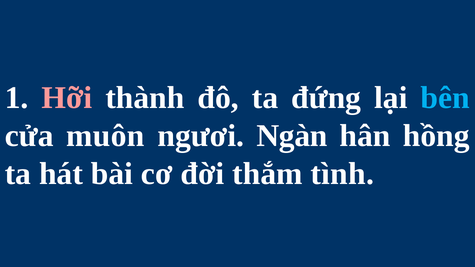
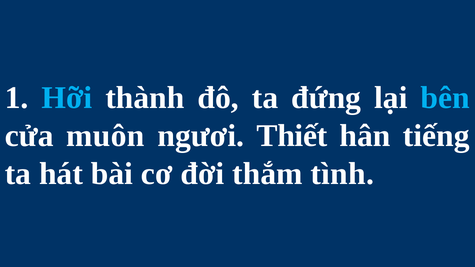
Hỡi colour: pink -> light blue (67, 98)
Ngàn: Ngàn -> Thiết (292, 136)
hồng: hồng -> tiếng (436, 136)
